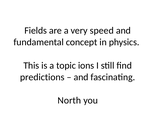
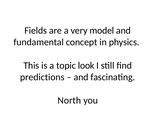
speed: speed -> model (102, 30)
ions: ions -> look (86, 65)
